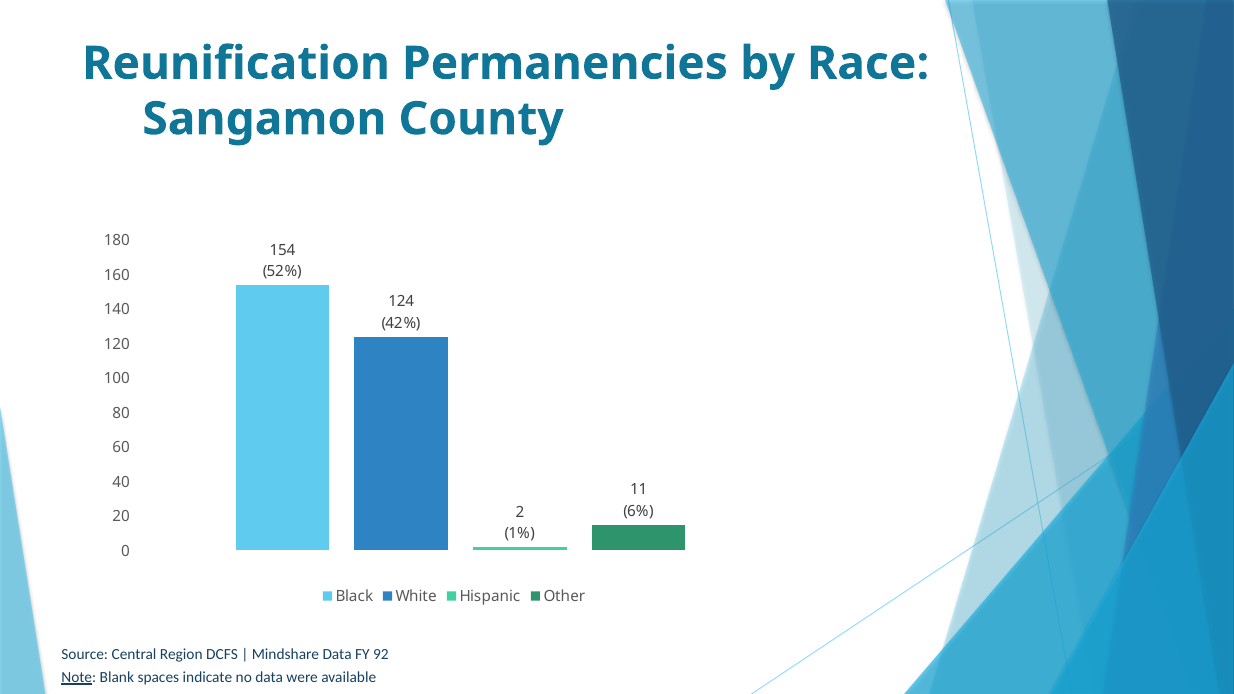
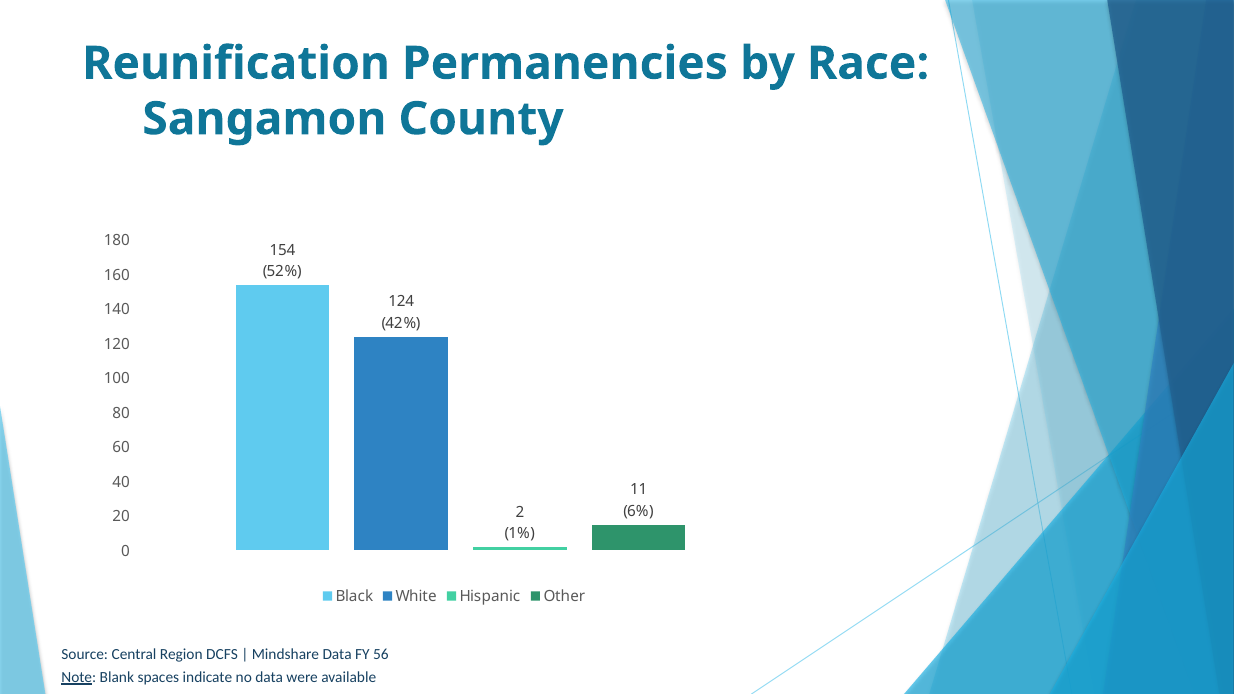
92: 92 -> 56 (381, 655)
